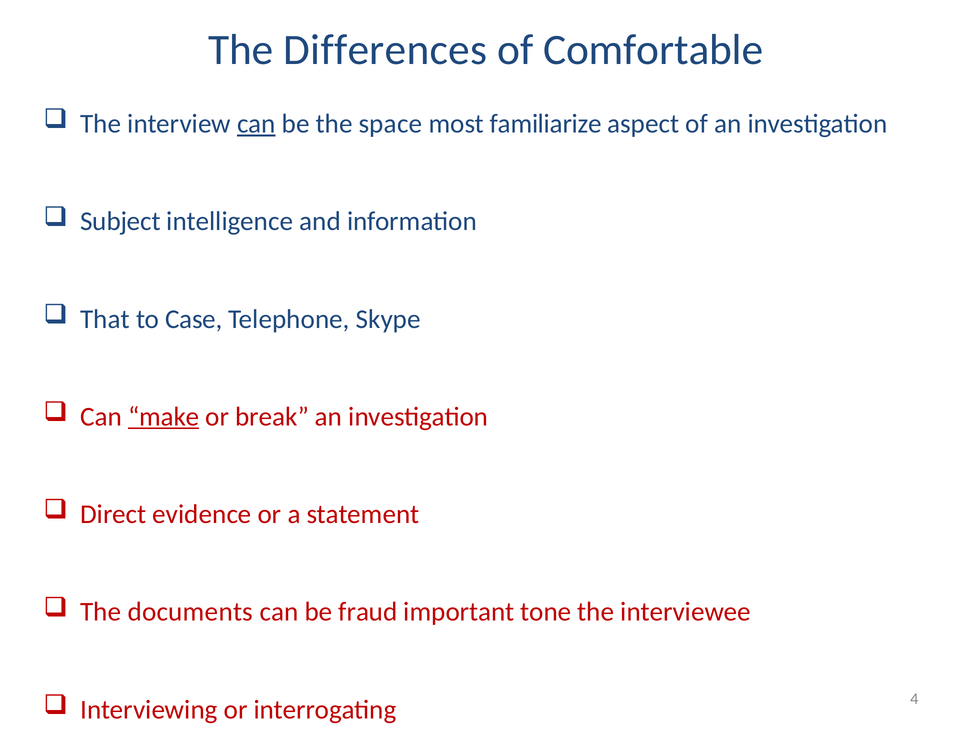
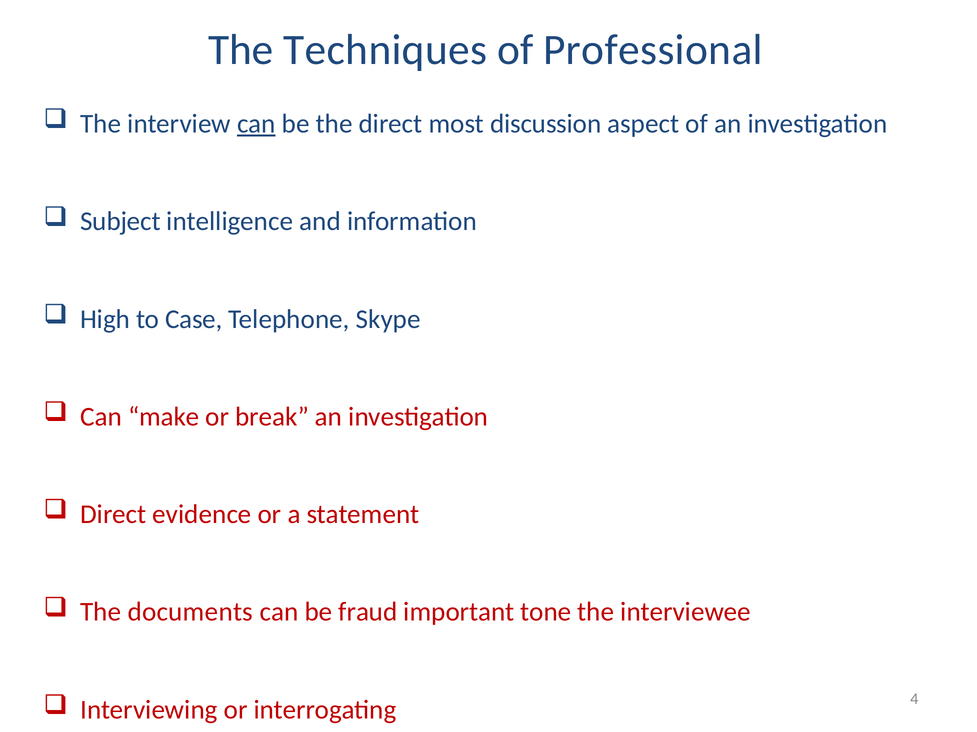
Differences: Differences -> Techniques (385, 50)
Comfortable: Comfortable -> Professional (653, 50)
the space: space -> direct (391, 124)
familiarize: familiarize -> discussion (546, 124)
That: That -> High (105, 319)
make underline: present -> none (164, 417)
